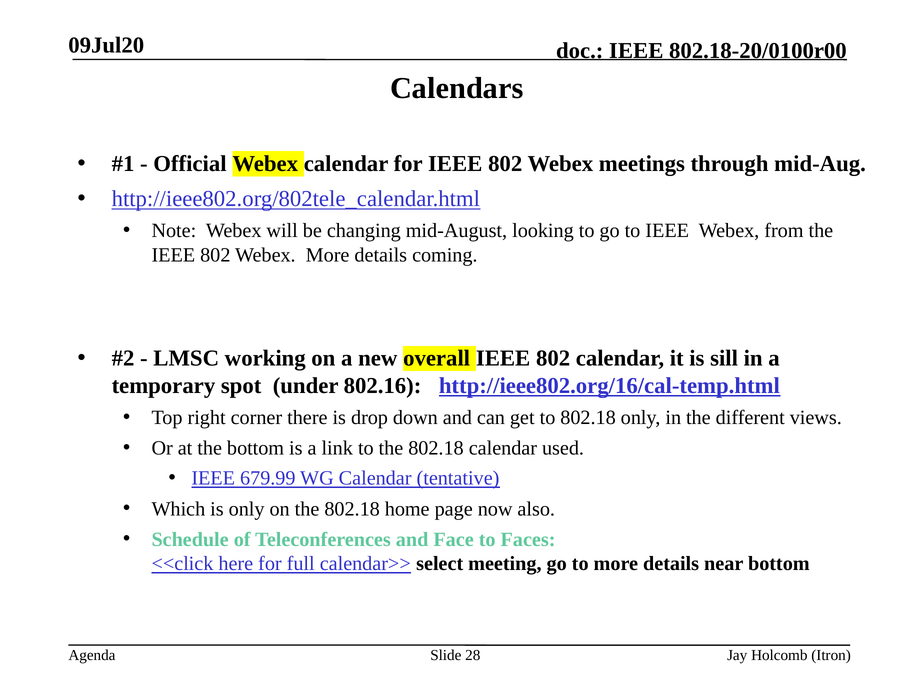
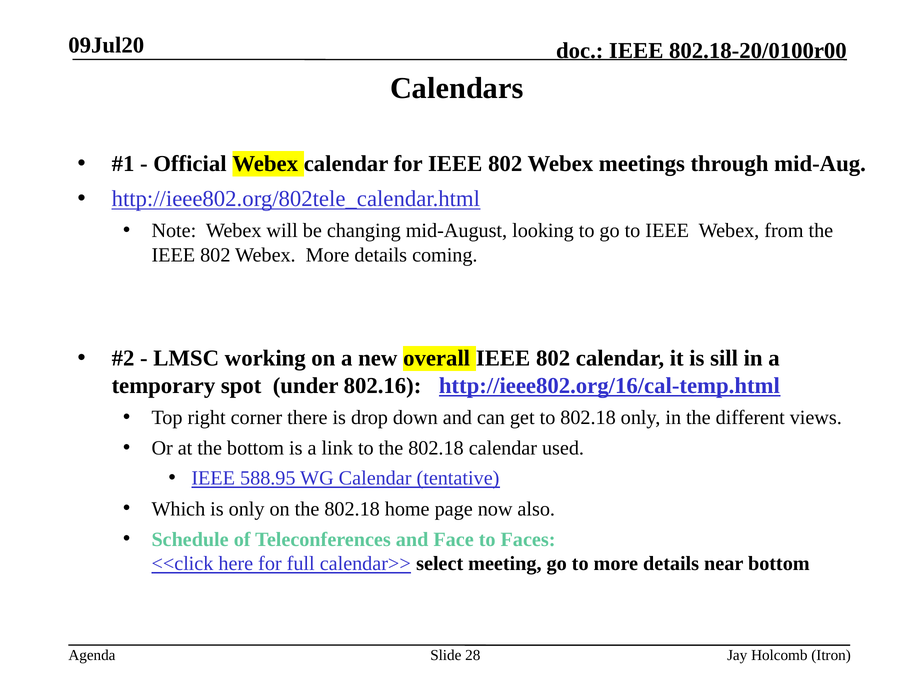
679.99: 679.99 -> 588.95 (268, 478)
